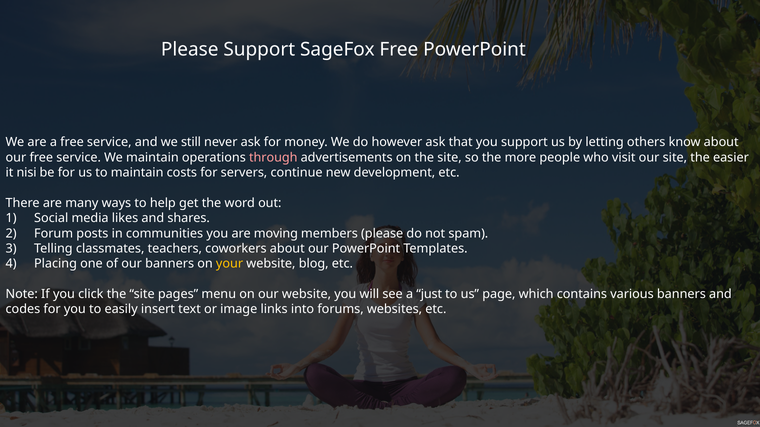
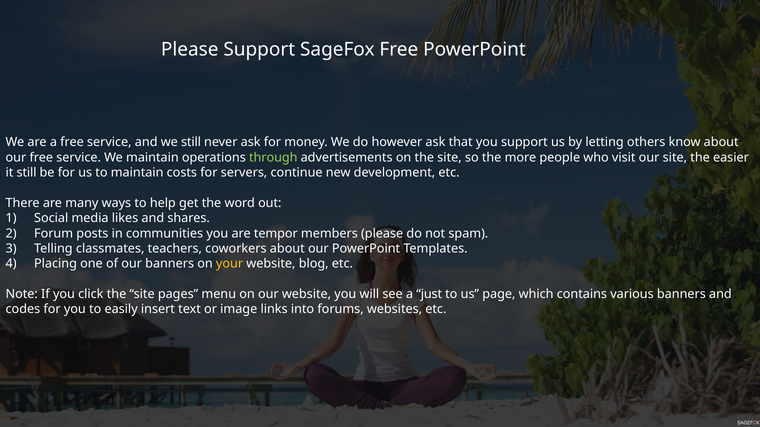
through colour: pink -> light green (273, 158)
it nisi: nisi -> still (27, 173)
moving: moving -> tempor (276, 234)
